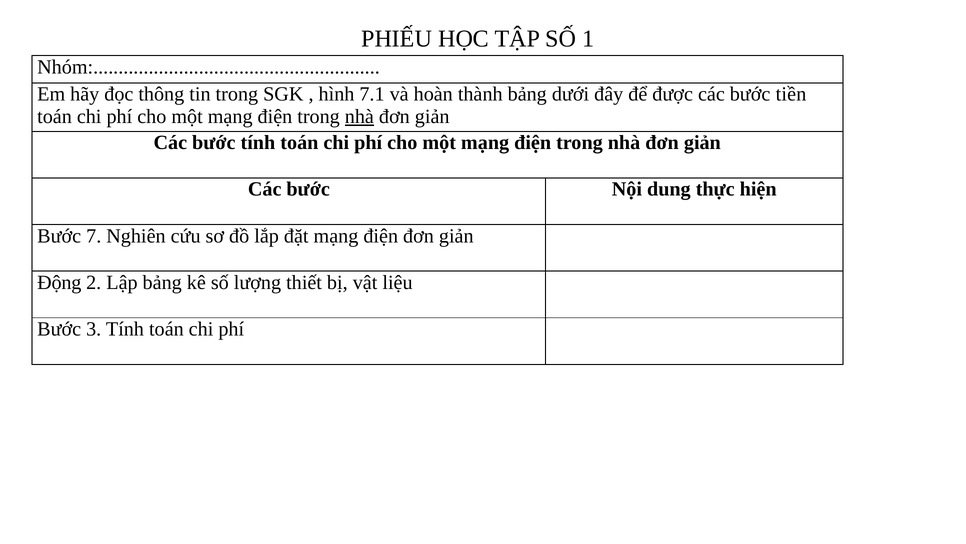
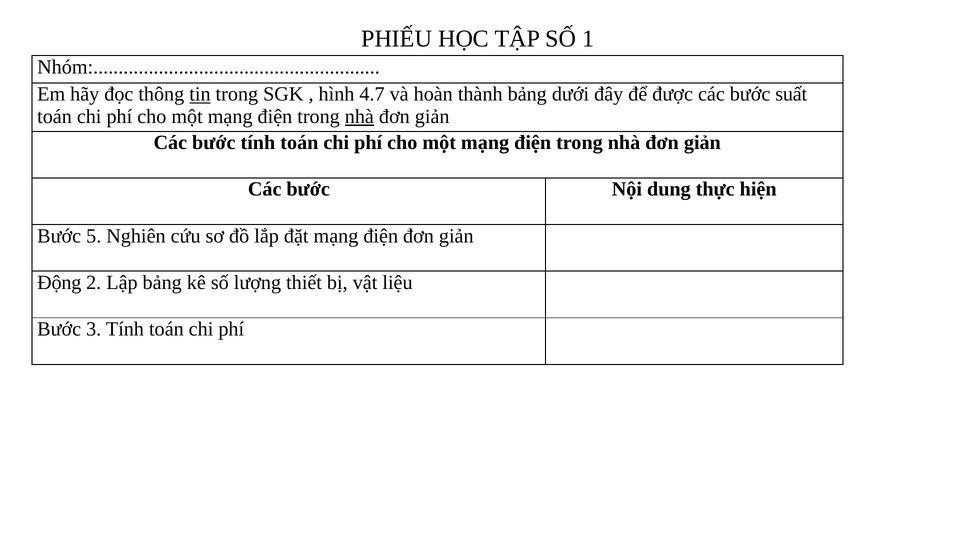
tin underline: none -> present (200, 94)
7.1: 7.1 -> 4.7 (372, 94)
tiền: tiền -> suất (791, 94)
7: 7 -> 5 (94, 236)
